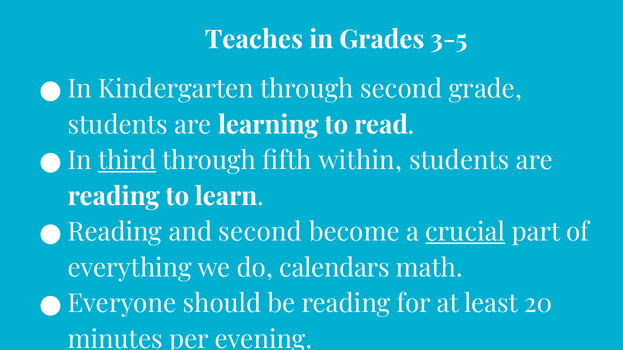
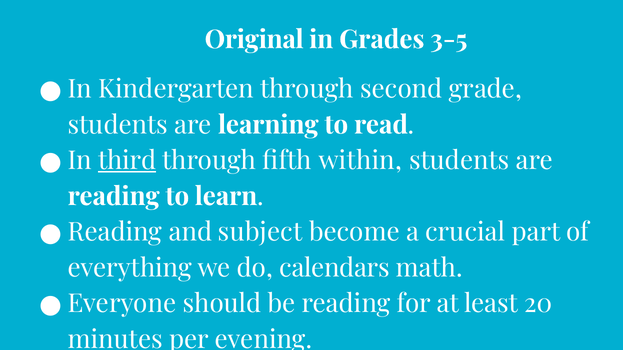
Teaches: Teaches -> Original (254, 40)
and second: second -> subject (260, 233)
crucial underline: present -> none (465, 233)
